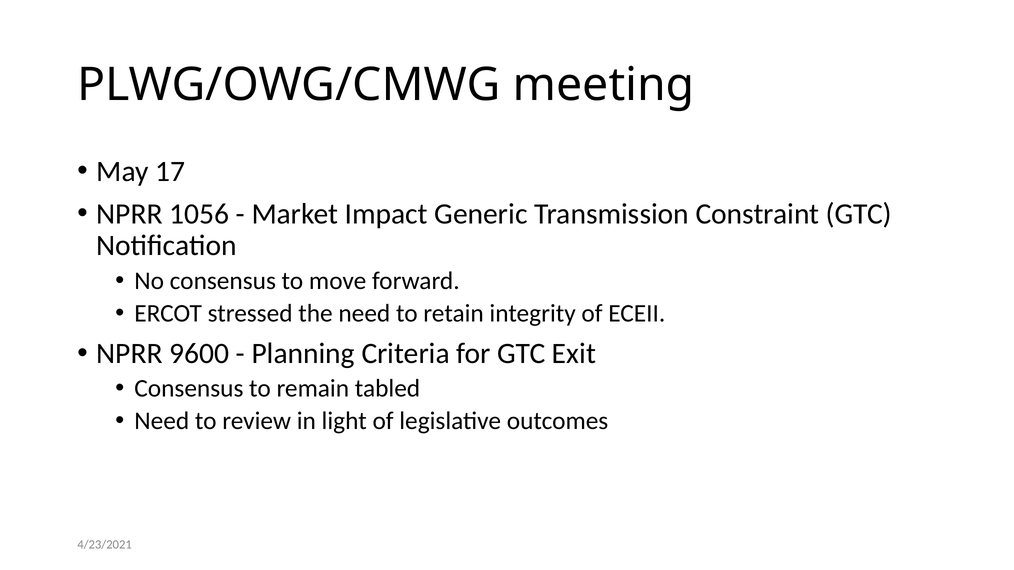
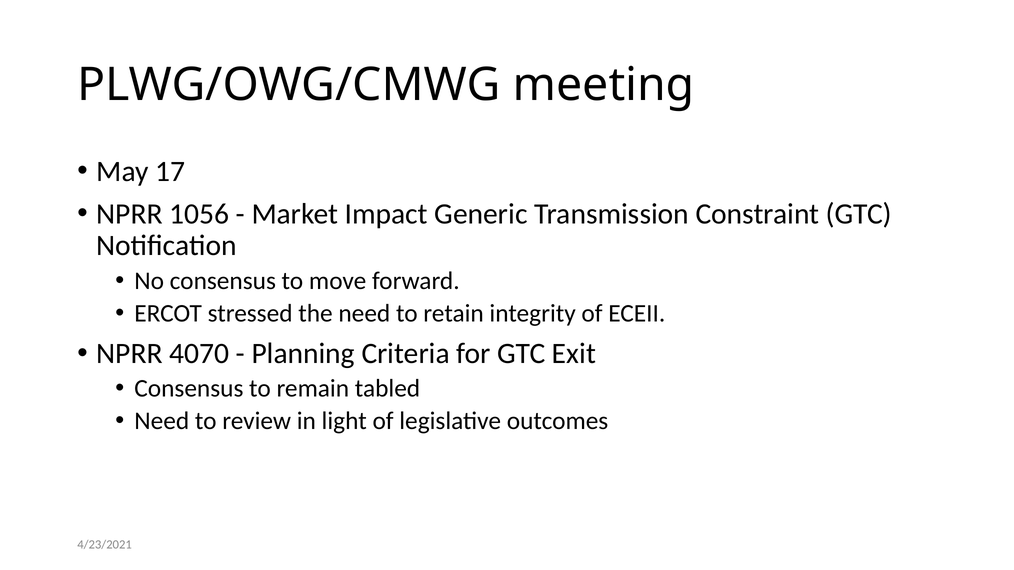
9600: 9600 -> 4070 (199, 354)
